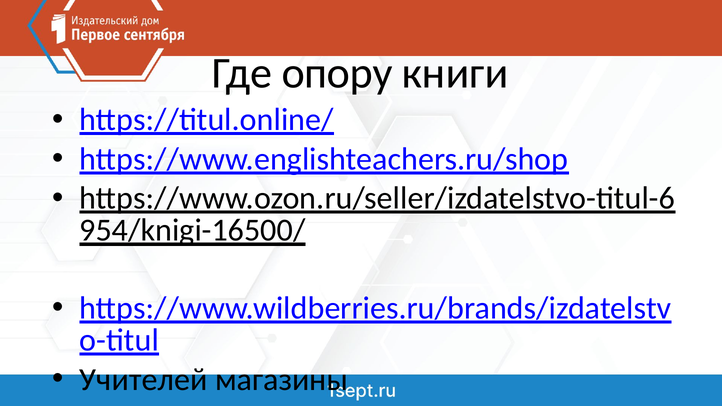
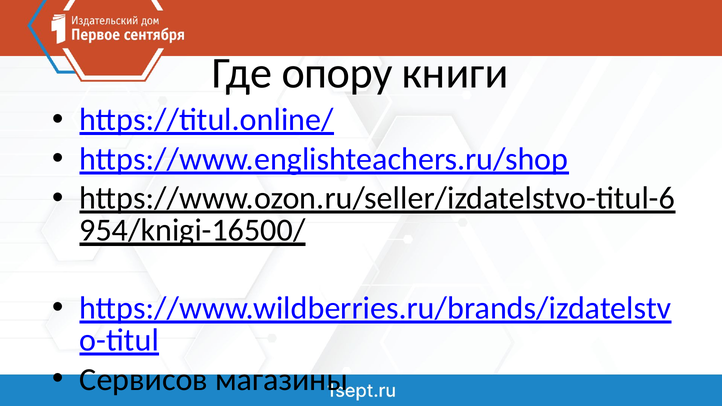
Учителей: Учителей -> Сервисов (144, 380)
